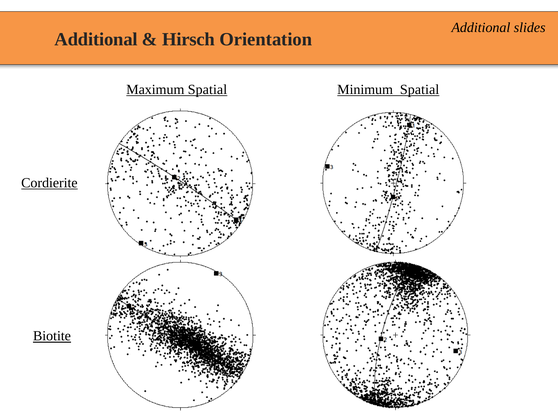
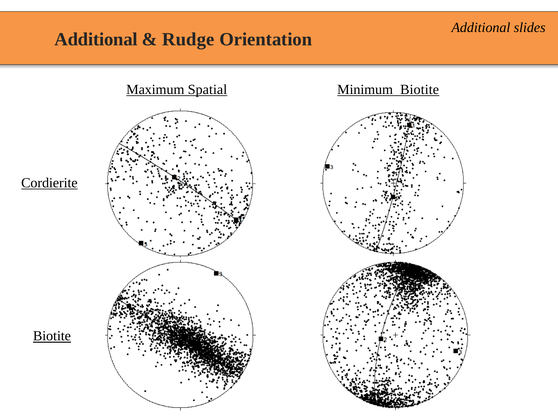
Hirsch: Hirsch -> Rudge (188, 39)
Minimum Spatial: Spatial -> Biotite (420, 89)
